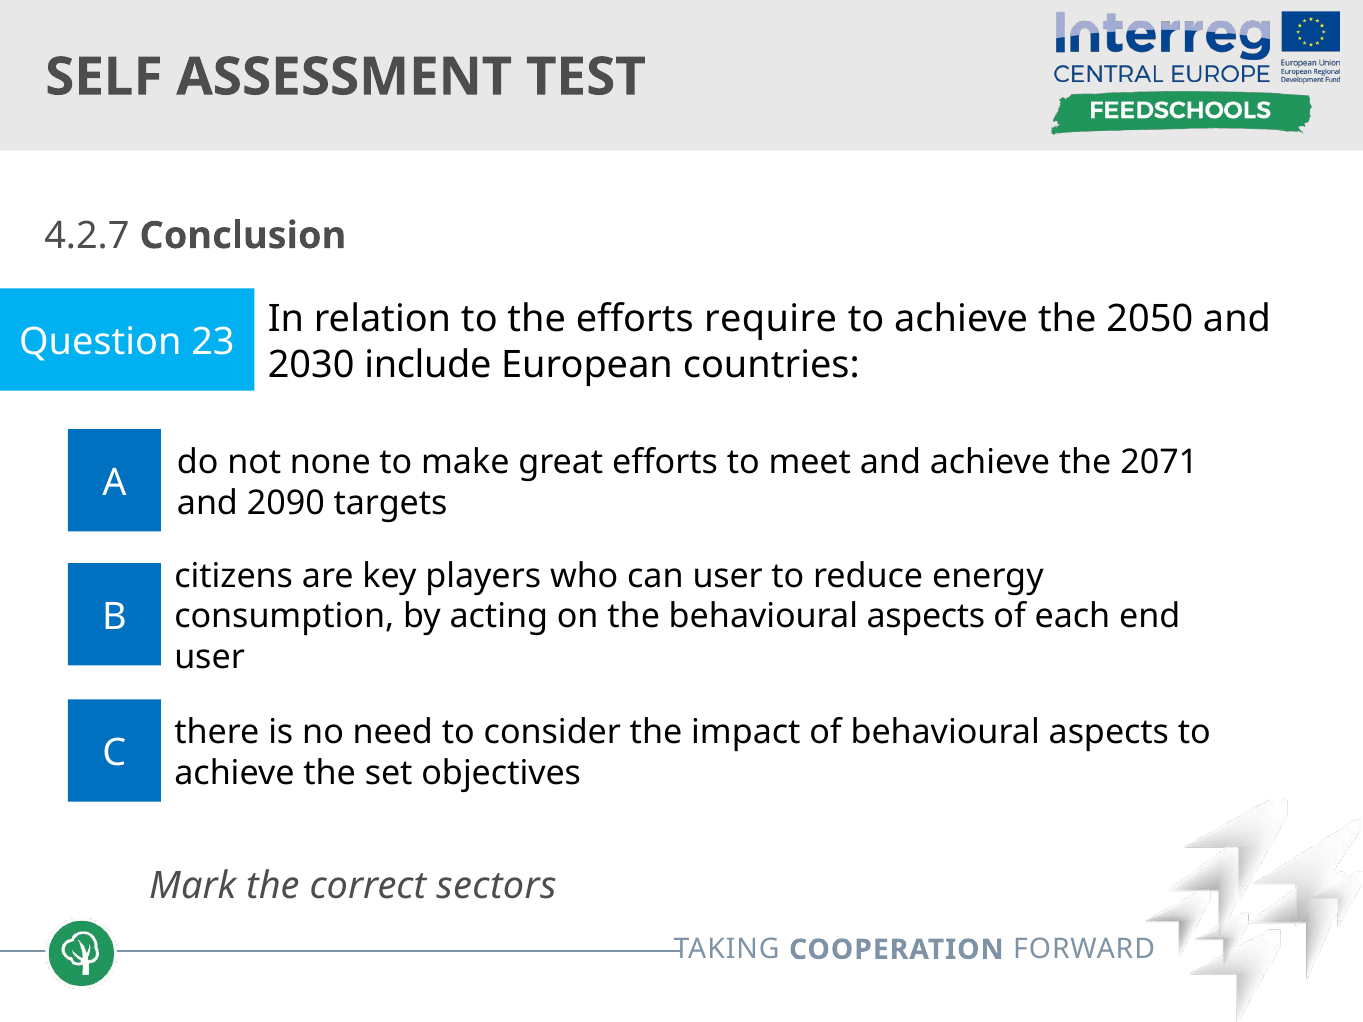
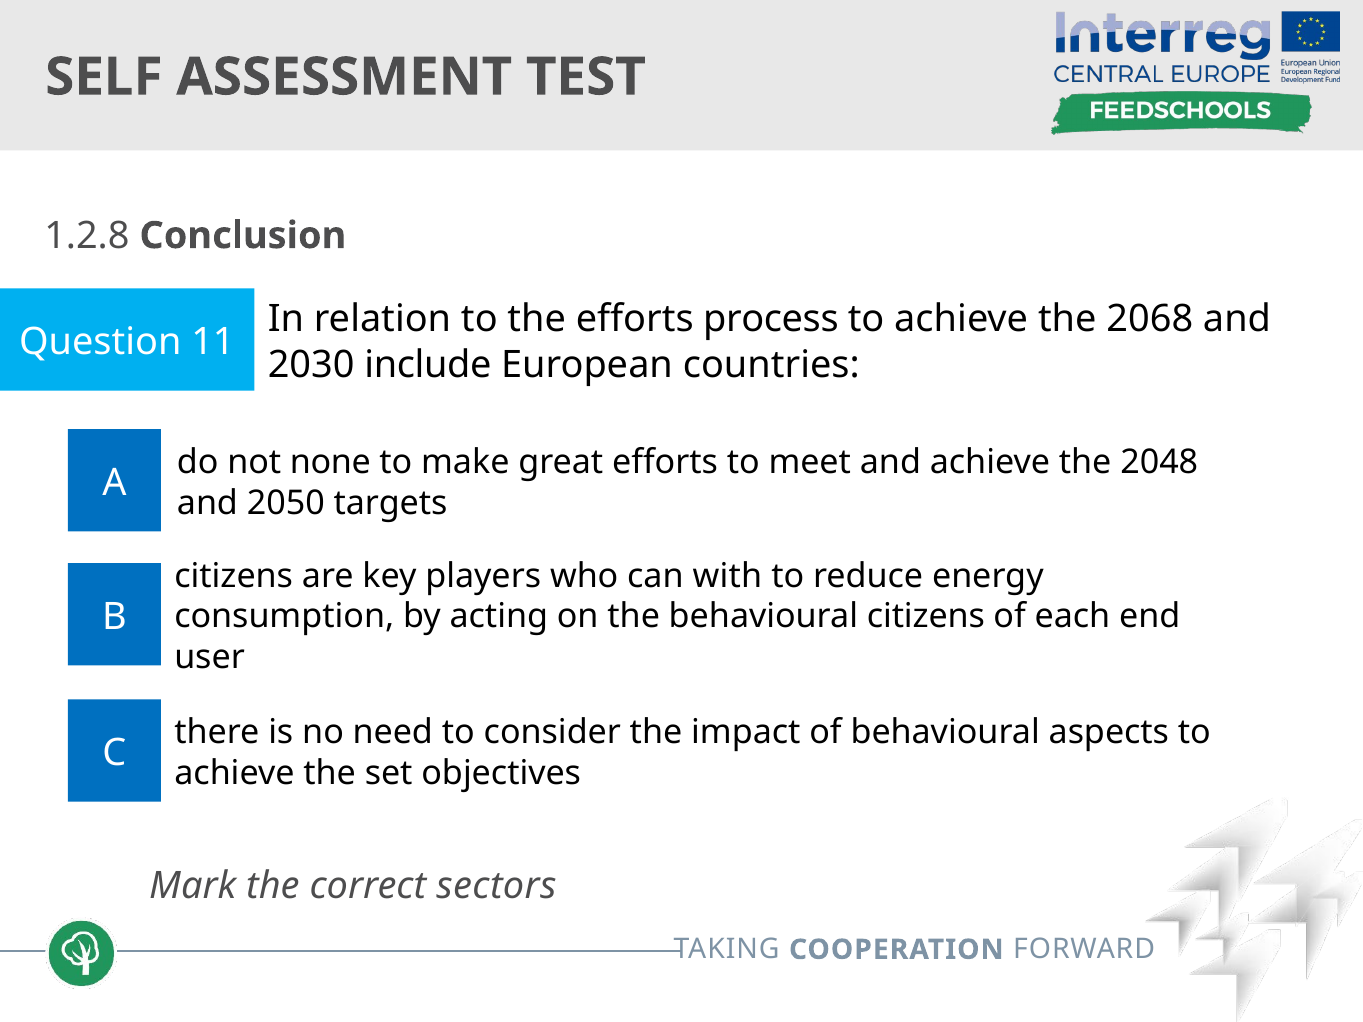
4.2.7: 4.2.7 -> 1.2.8 (87, 236)
require: require -> process (771, 320)
2050: 2050 -> 2068 (1150, 320)
23: 23 -> 11 (213, 342)
2071: 2071 -> 2048 (1159, 462)
2090: 2090 -> 2050 (286, 503)
can user: user -> with (727, 576)
the behavioural aspects: aspects -> citizens (926, 617)
